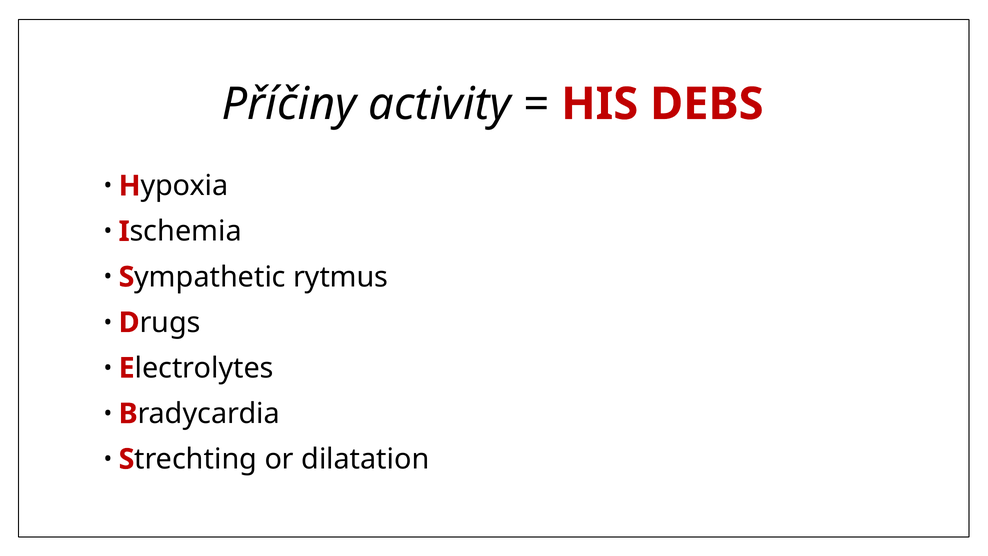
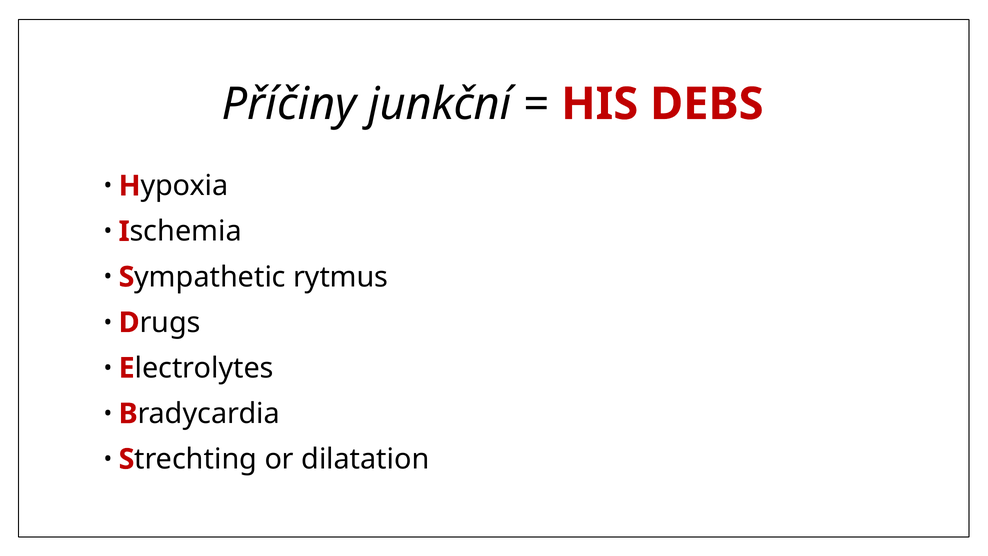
activity: activity -> junkční (440, 104)
